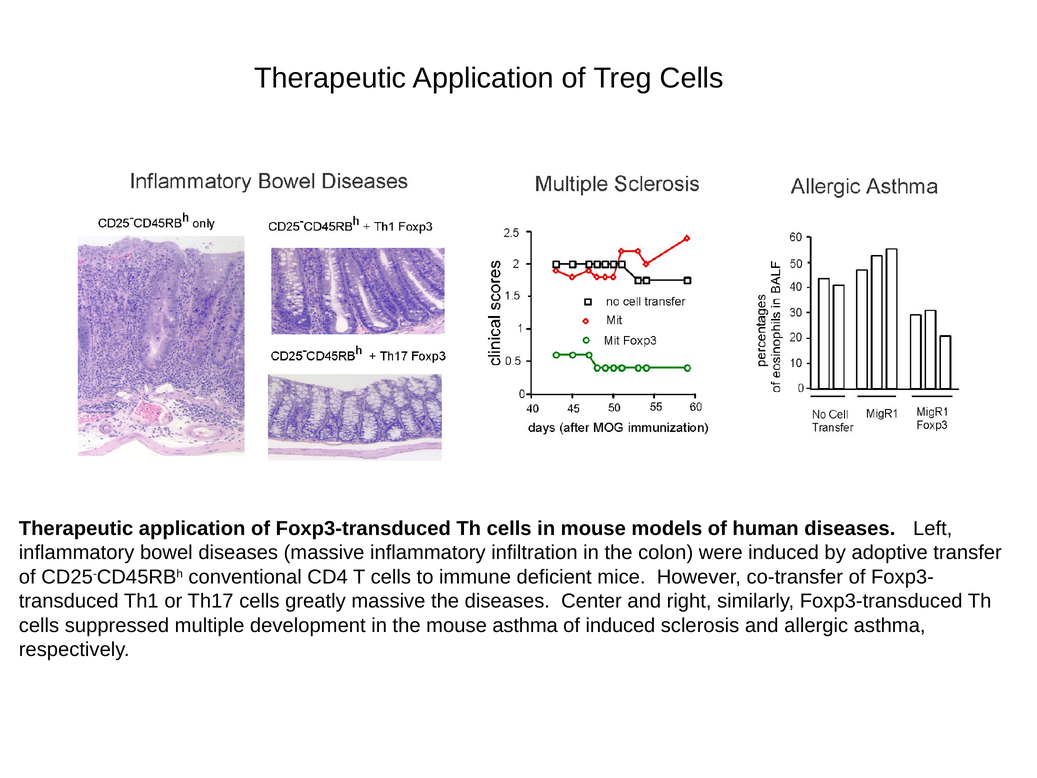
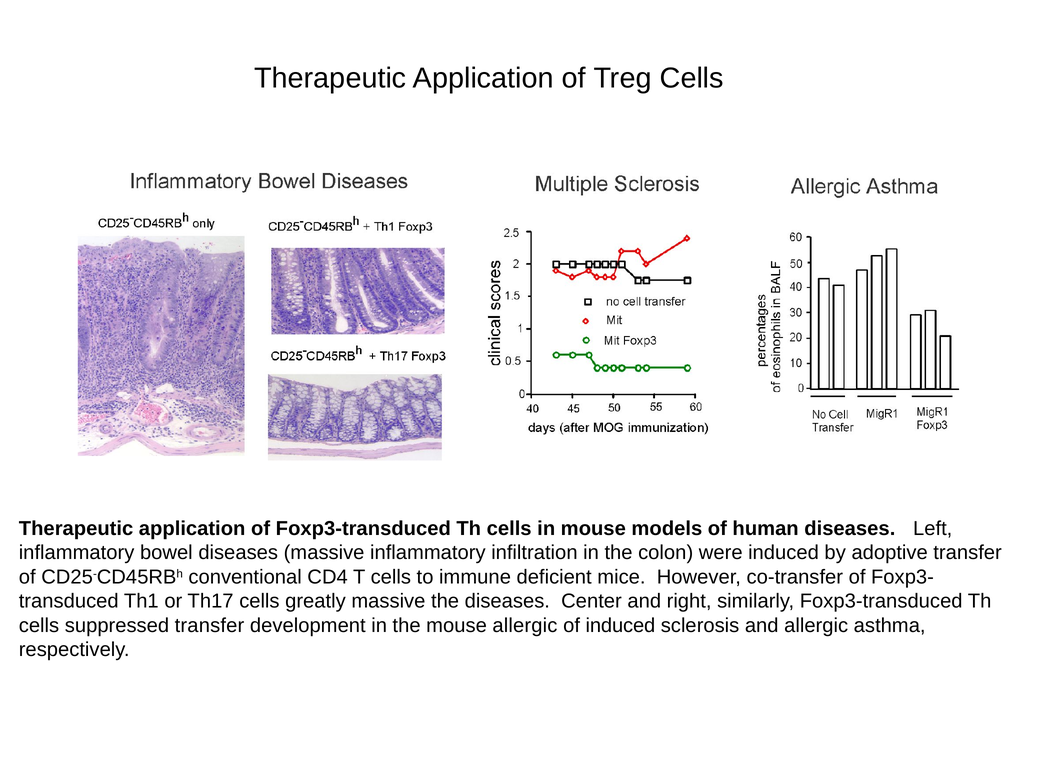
suppressed multiple: multiple -> transfer (209, 625)
mouse asthma: asthma -> allergic (525, 625)
